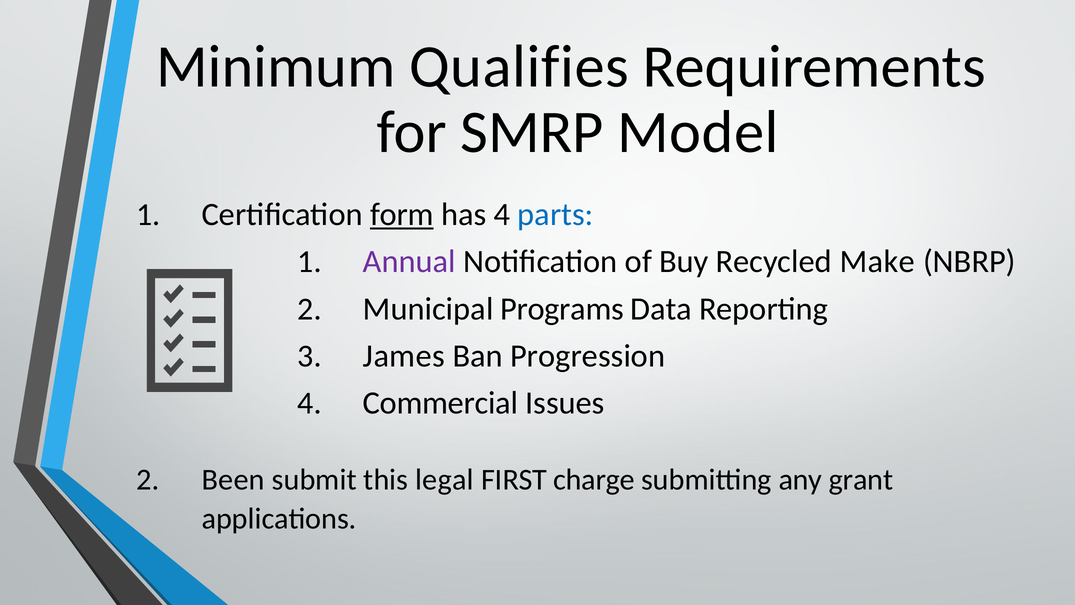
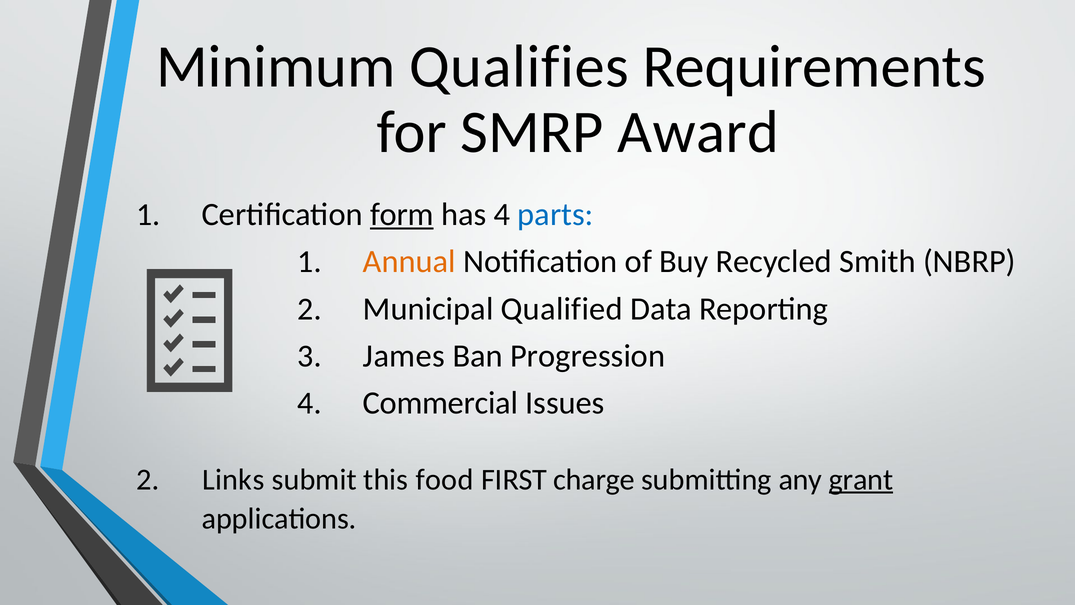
Model: Model -> Award (698, 132)
Annual colour: purple -> orange (409, 262)
Make: Make -> Smith (877, 262)
Programs: Programs -> Qualified (562, 309)
Been: Been -> Links (233, 479)
legal: legal -> food (445, 479)
grant underline: none -> present (861, 479)
